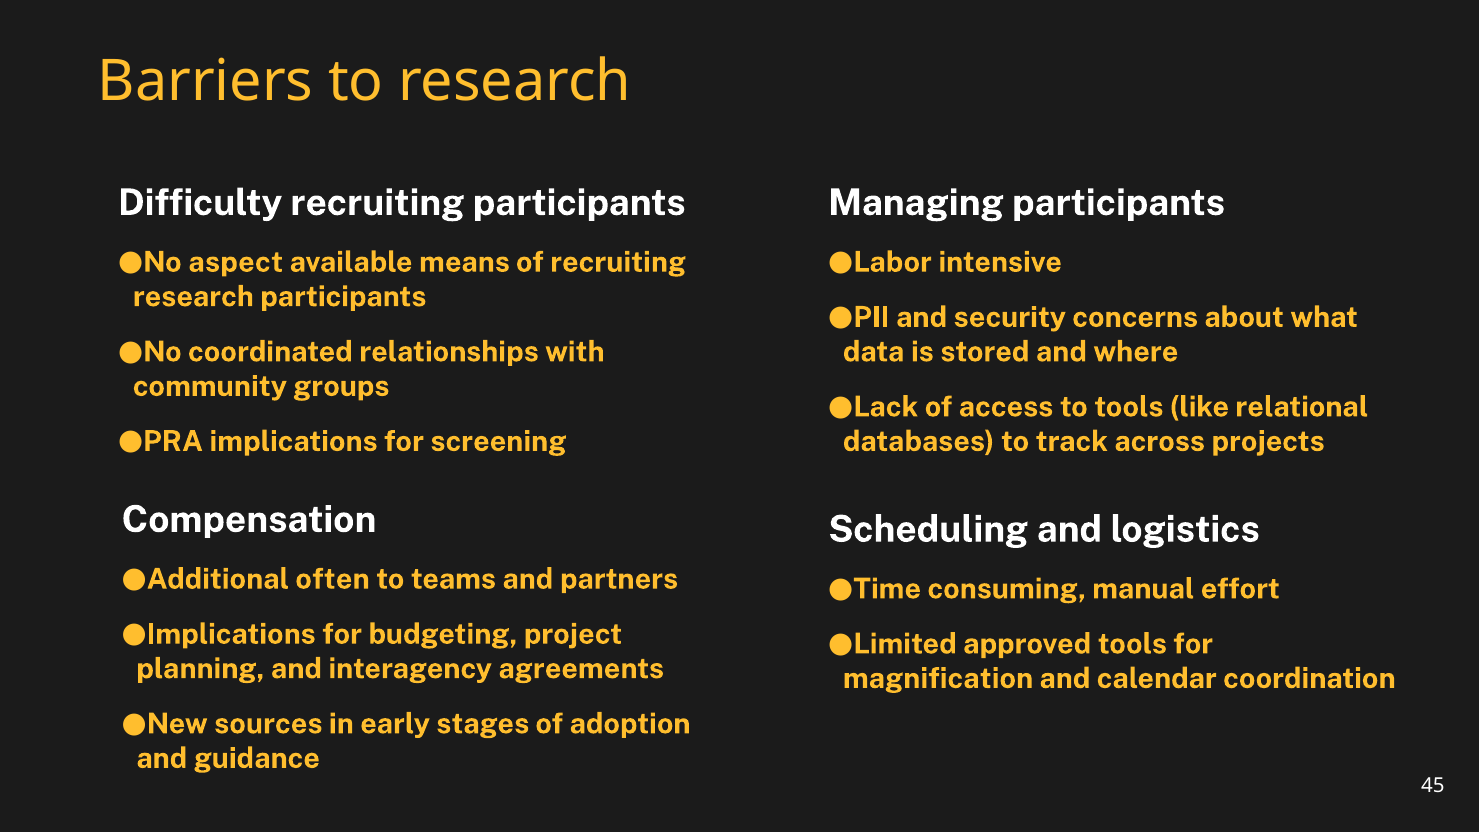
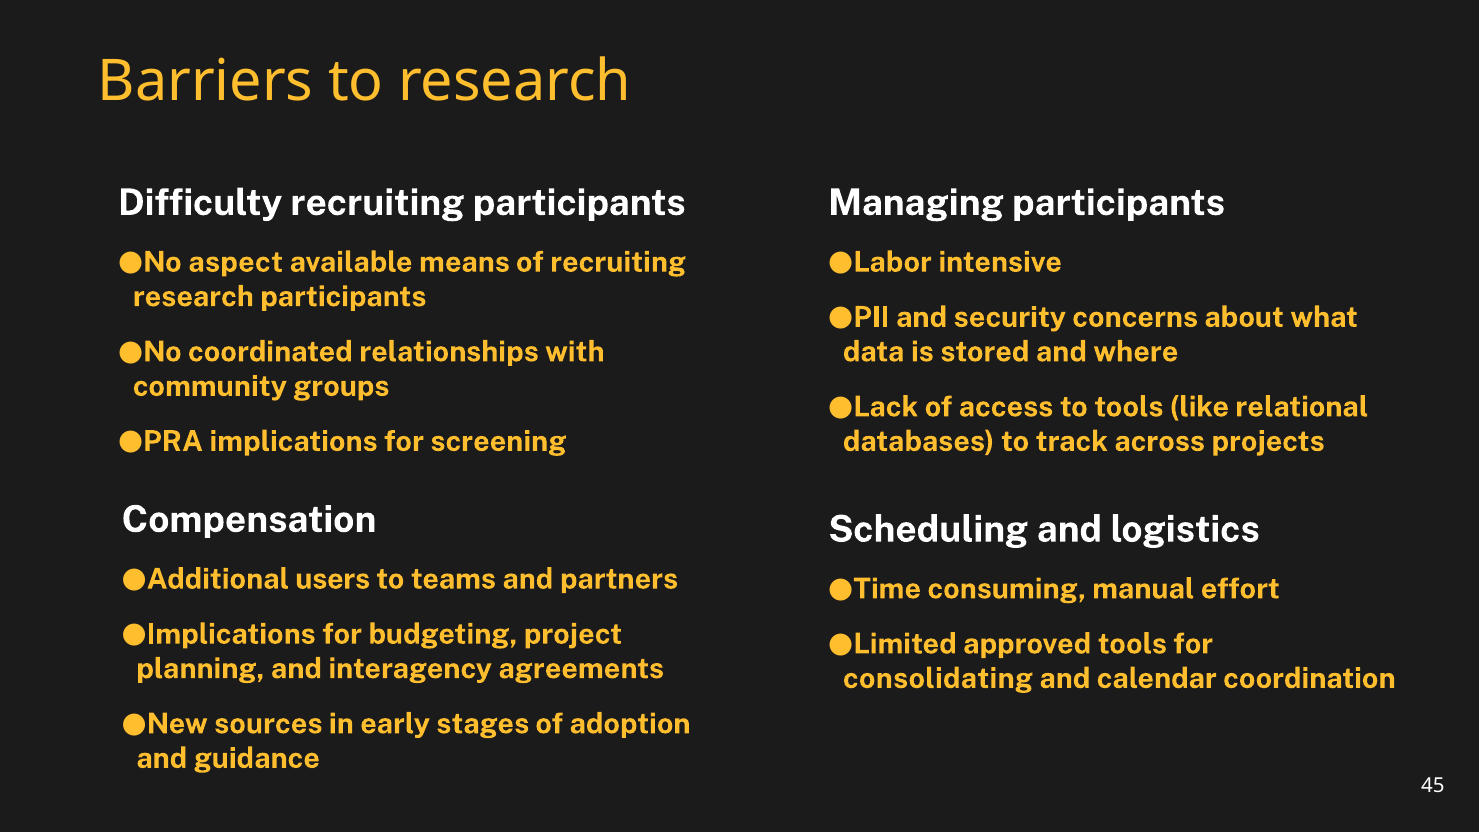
often: often -> users (333, 579)
magnification: magnification -> consolidating (938, 678)
